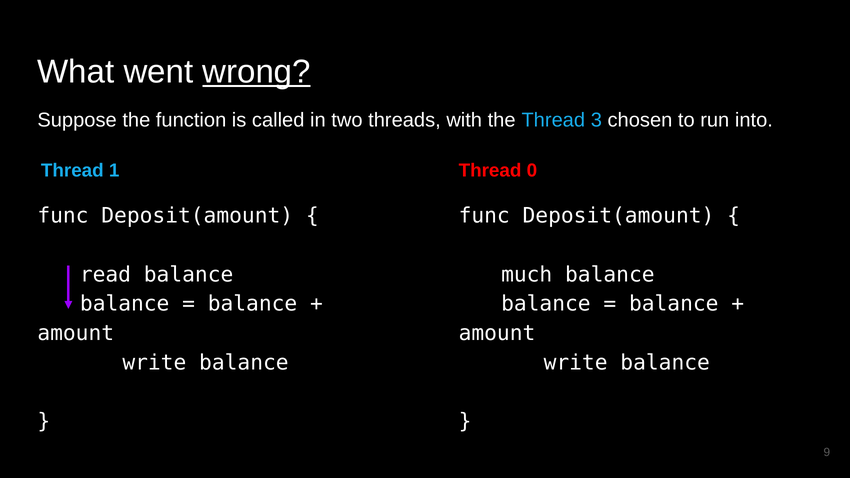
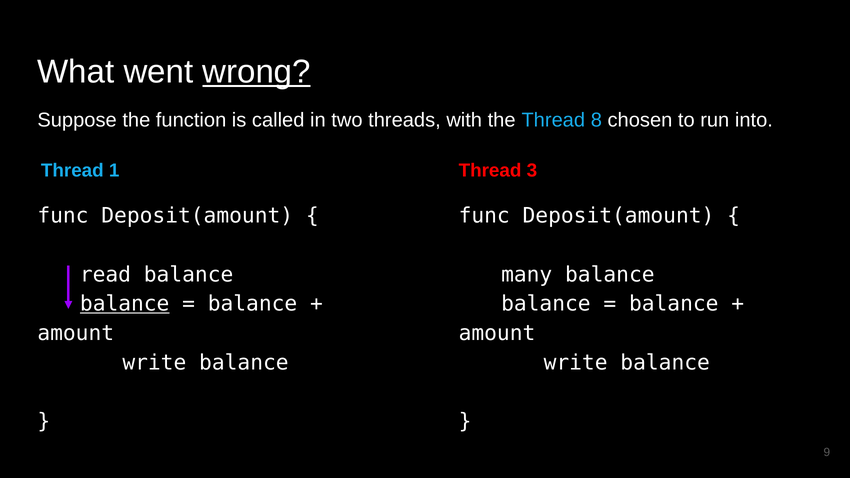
3: 3 -> 8 (596, 120)
0: 0 -> 3 (532, 171)
much: much -> many (527, 275)
balance underline: none -> present (125, 304)
